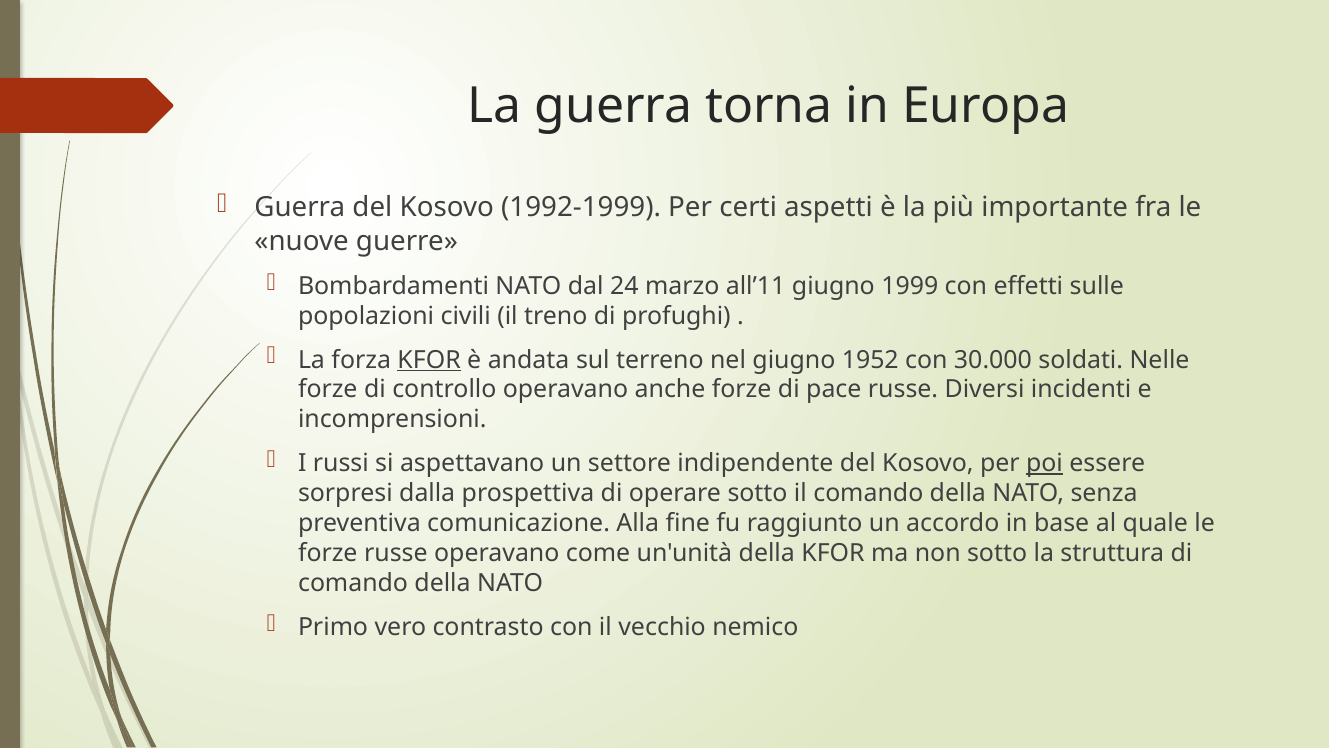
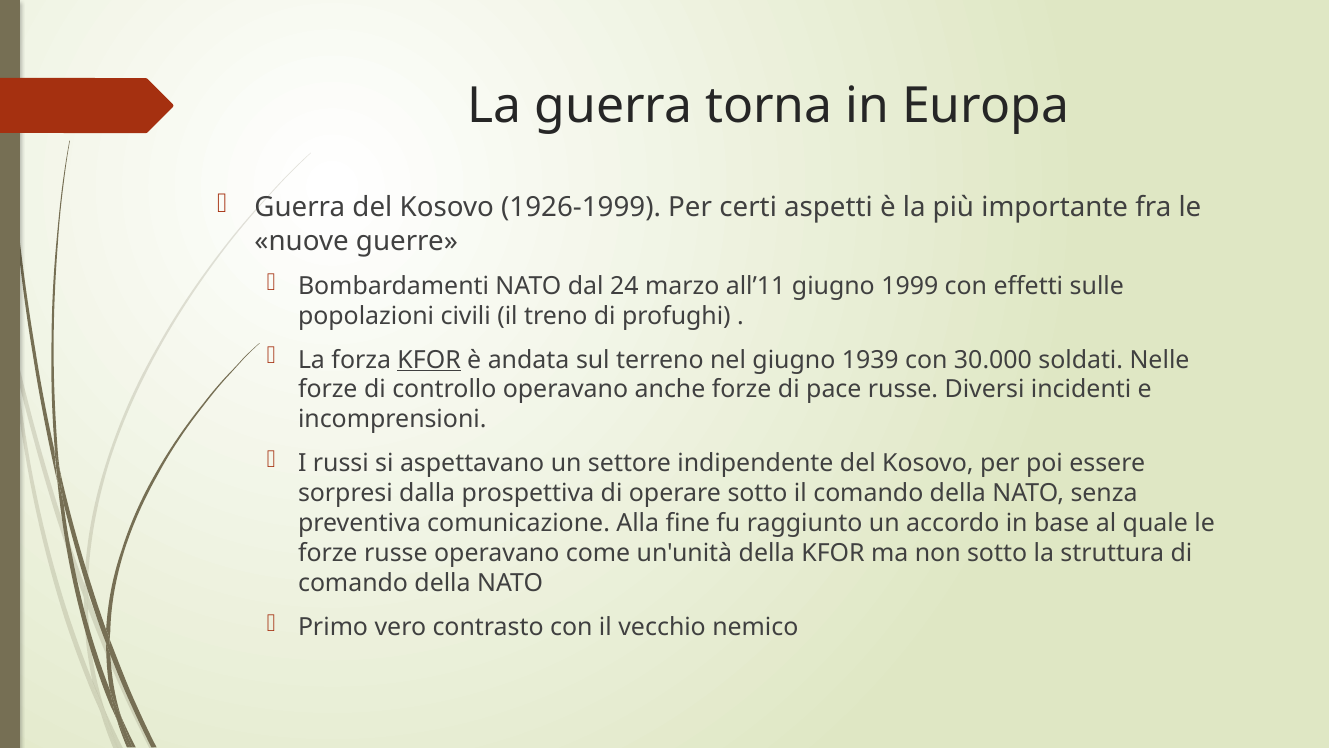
1992-1999: 1992-1999 -> 1926-1999 (581, 207)
1952: 1952 -> 1939 (870, 360)
poi underline: present -> none (1044, 463)
